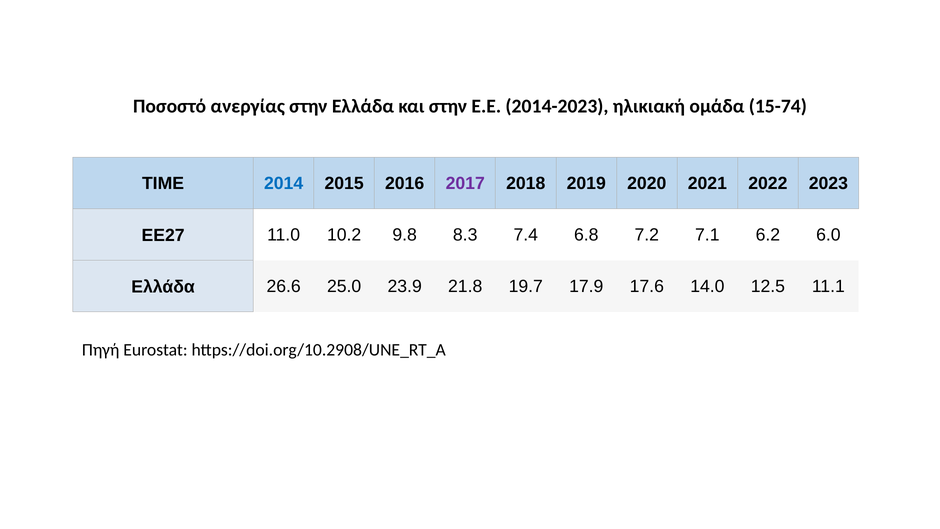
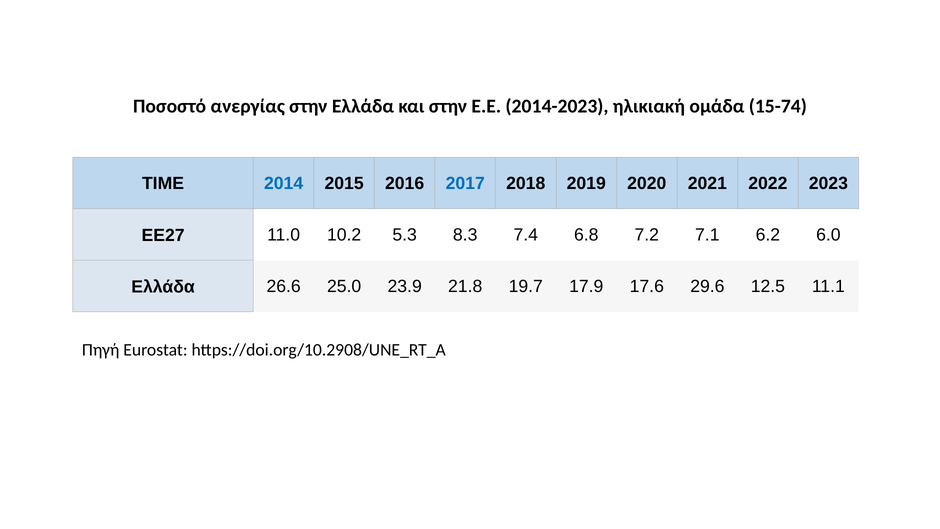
2017 colour: purple -> blue (465, 184)
9.8: 9.8 -> 5.3 (405, 235)
14.0: 14.0 -> 29.6 (707, 286)
